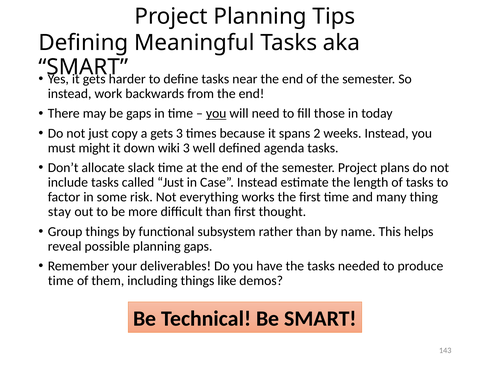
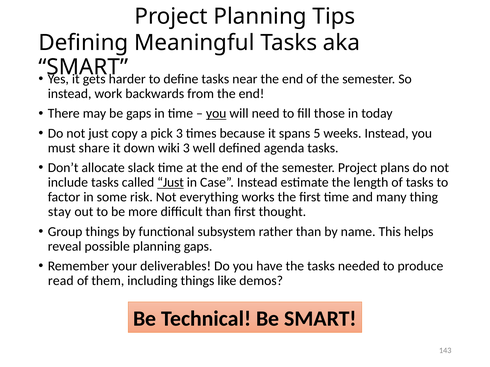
a gets: gets -> pick (162, 133)
2: 2 -> 5 (317, 133)
might: might -> share (94, 148)
Just underline: none -> present (171, 183)
time: time -> read (61, 281)
